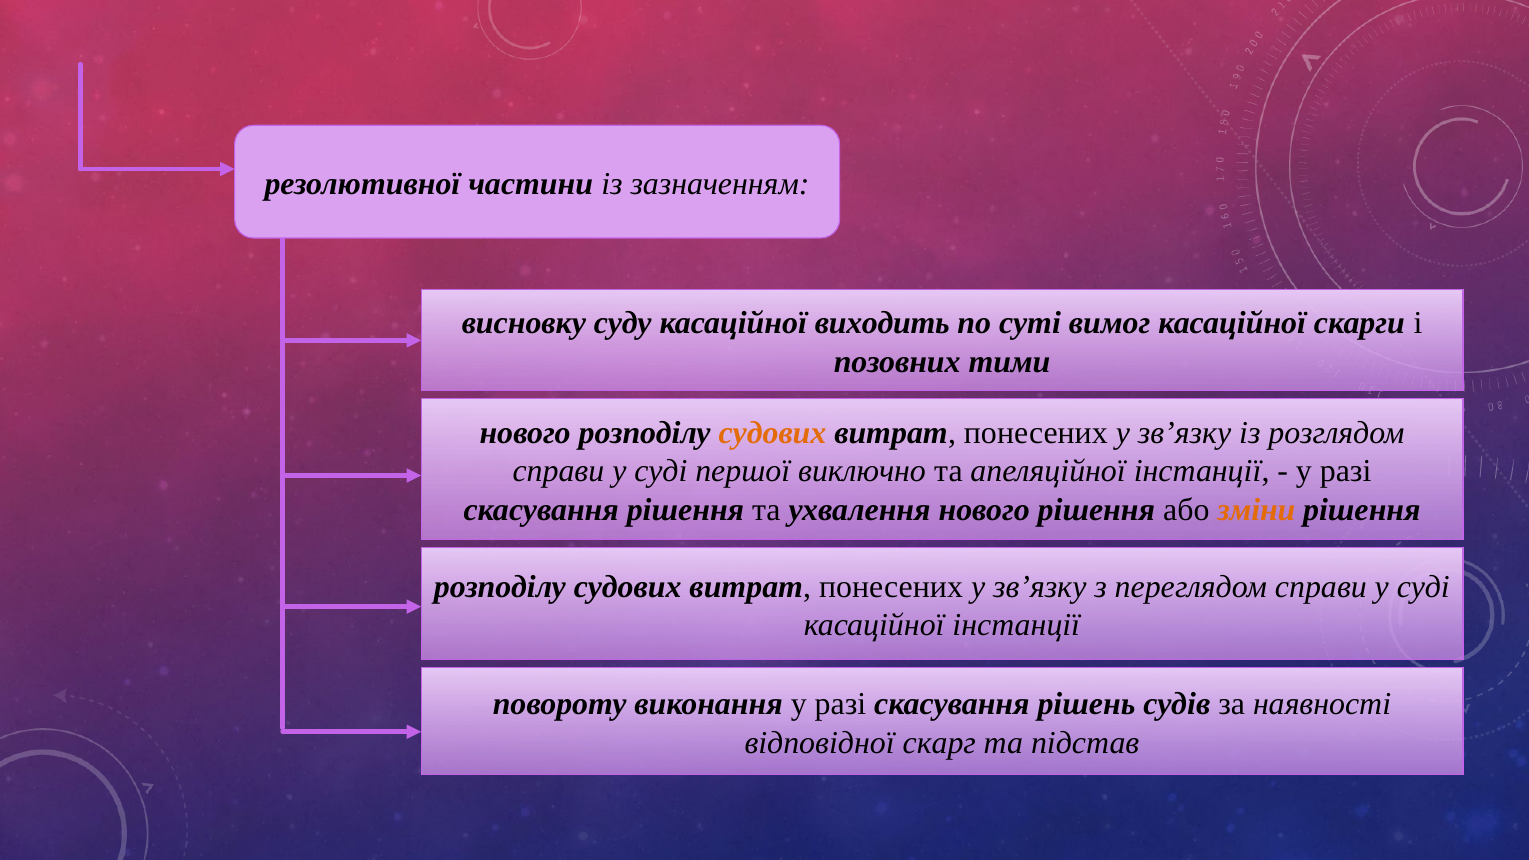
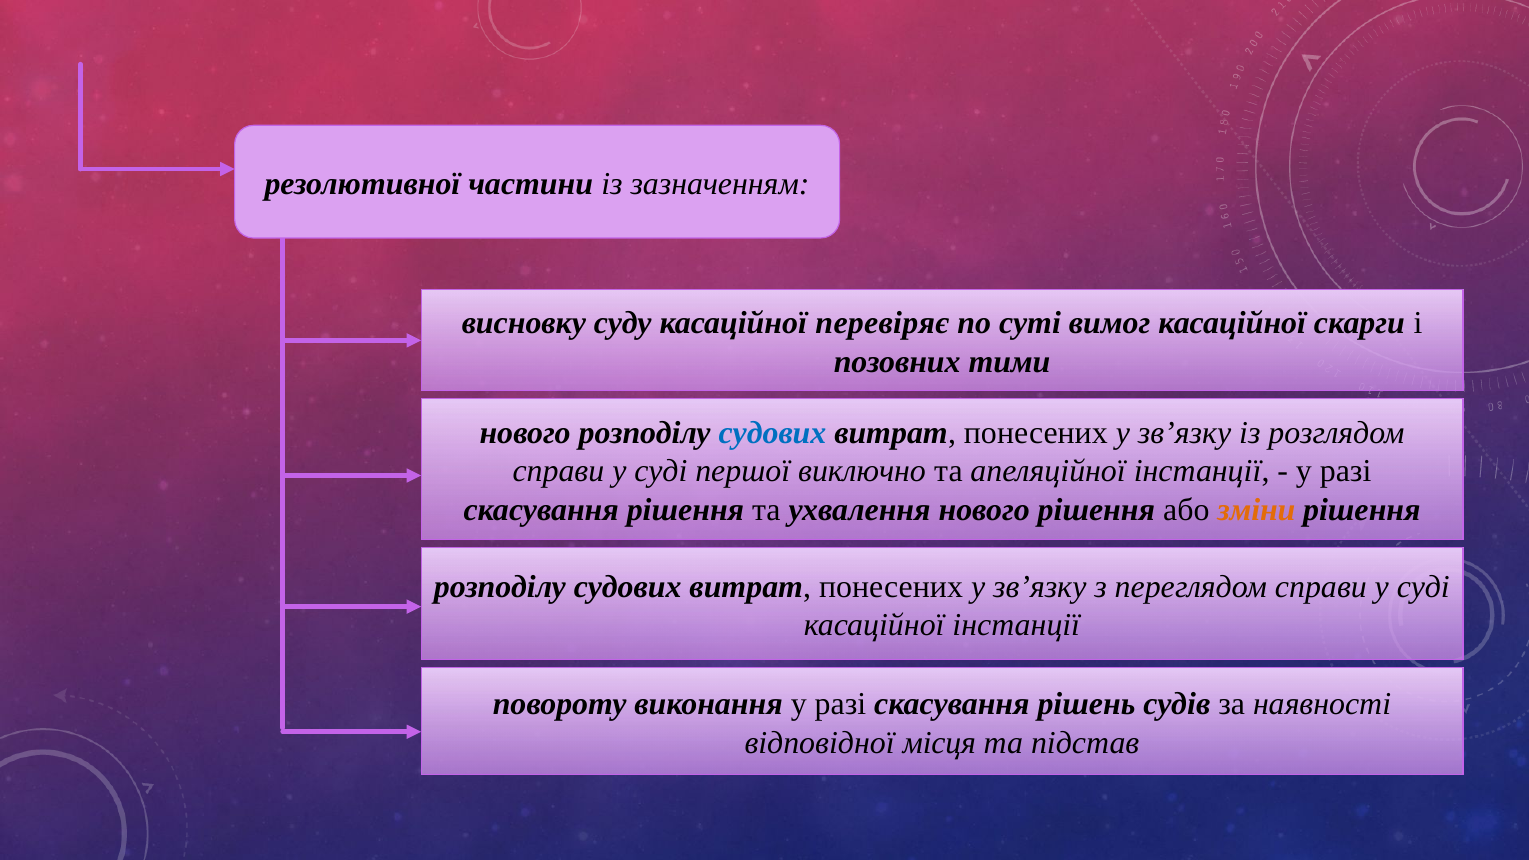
виходить: виходить -> перевіряє (882, 323)
судових colour: orange -> blue (772, 433)
скарг: скарг -> місця (939, 743)
